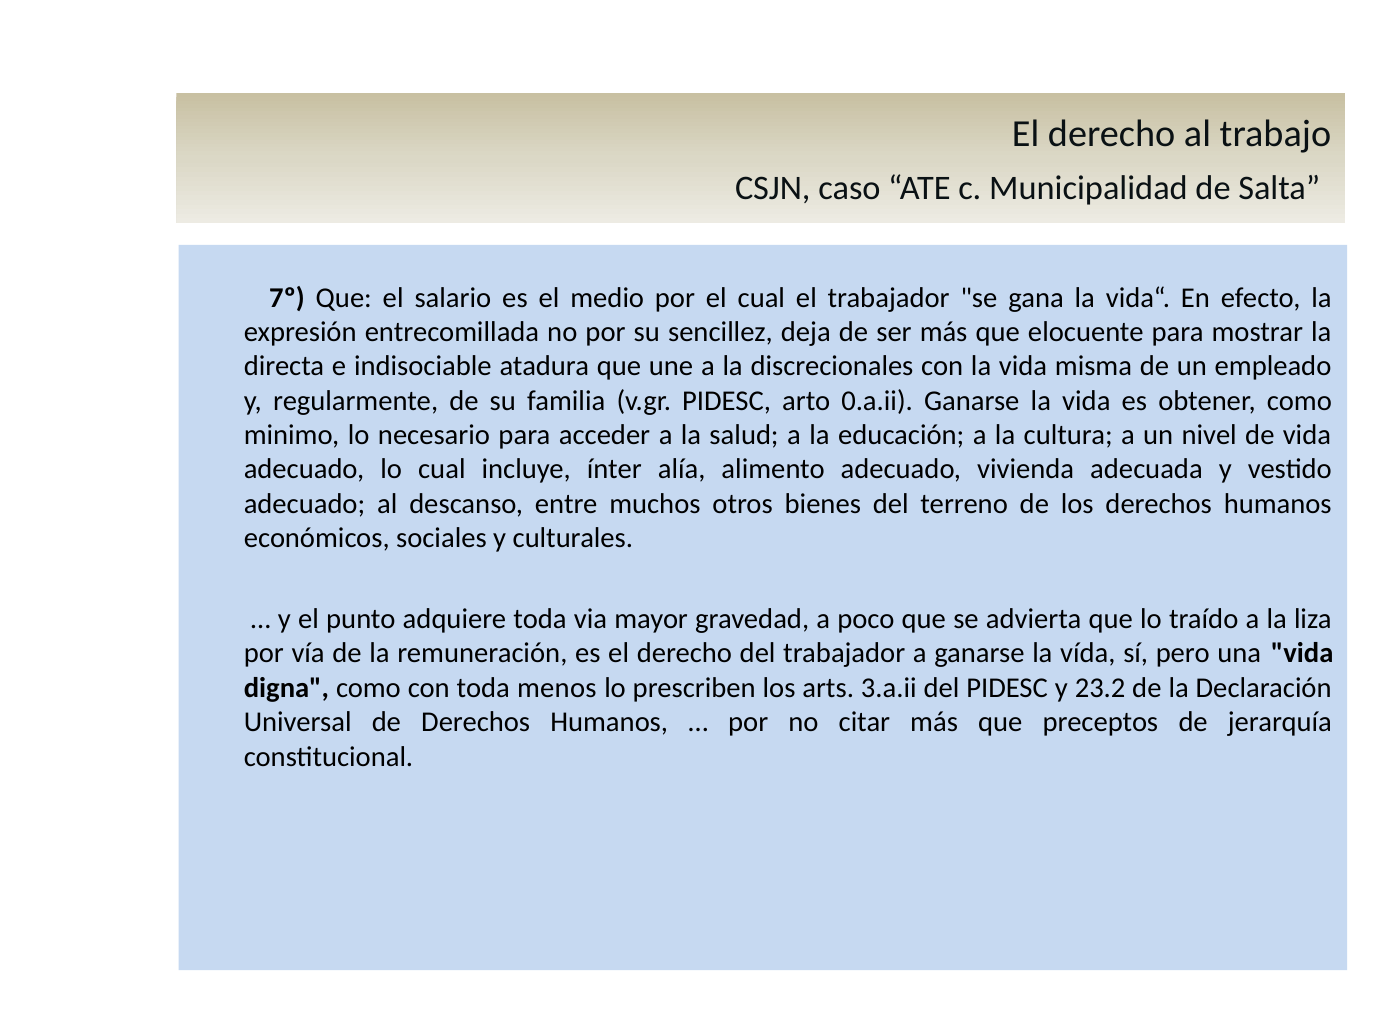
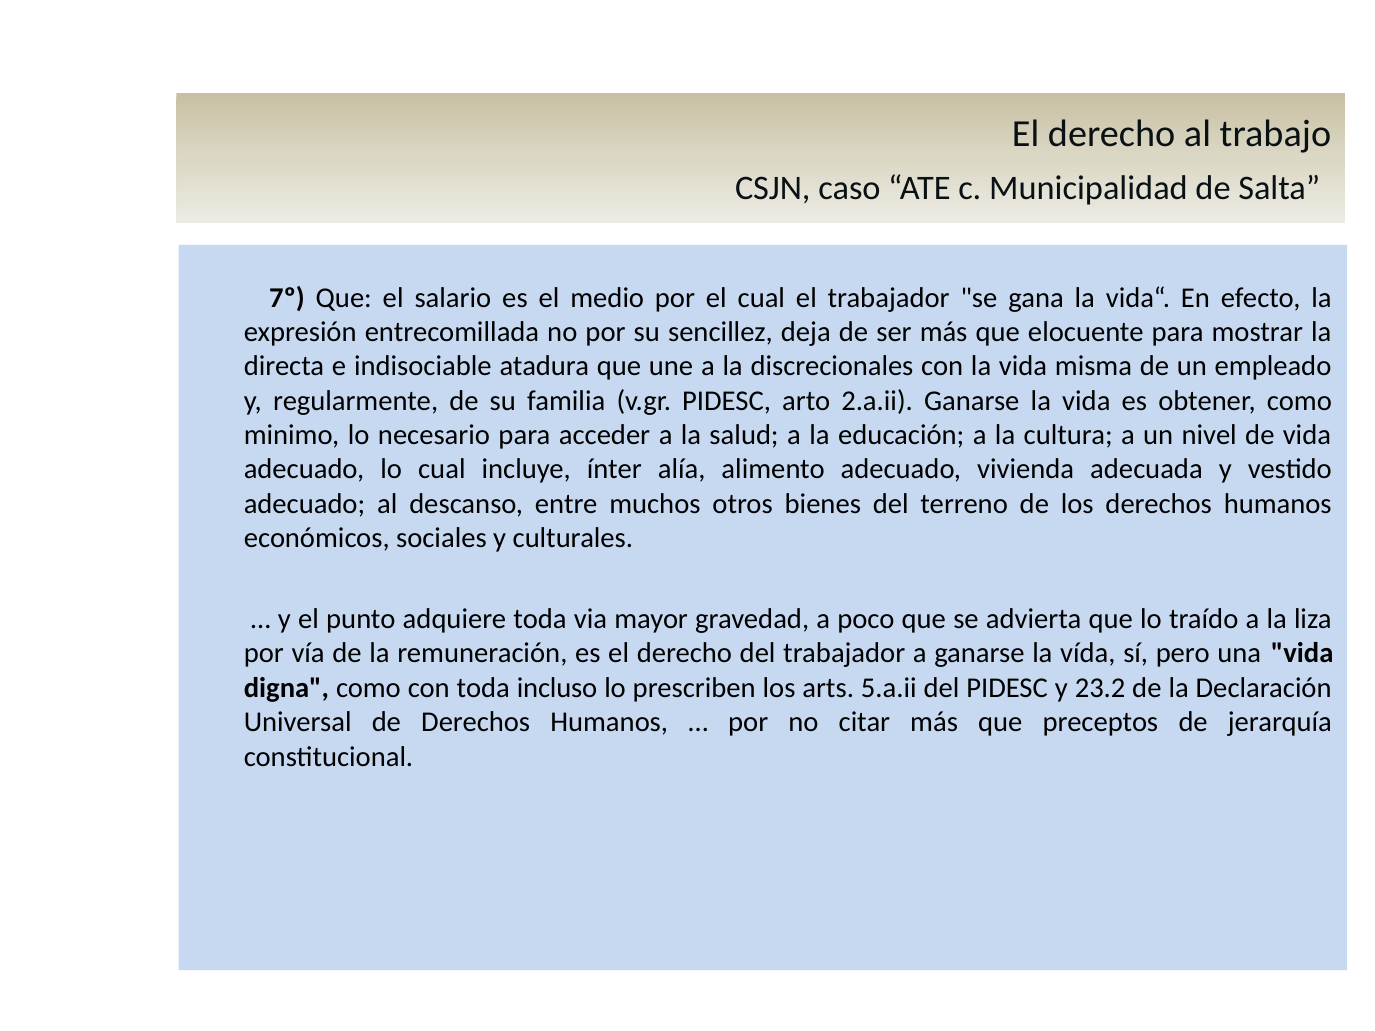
0.a.ii: 0.a.ii -> 2.a.ii (877, 401)
menos: menos -> incluso (557, 688)
3.a.ii: 3.a.ii -> 5.a.ii (889, 688)
